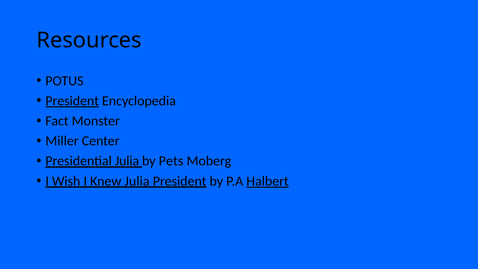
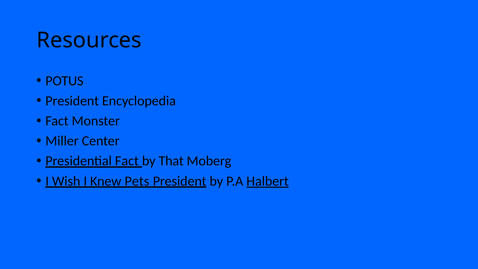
President underline: present -> none (72, 101)
Presidential Julia: Julia -> Fact (127, 161)
Pets: Pets -> That (171, 161)
Knew Julia: Julia -> Pets (137, 181)
